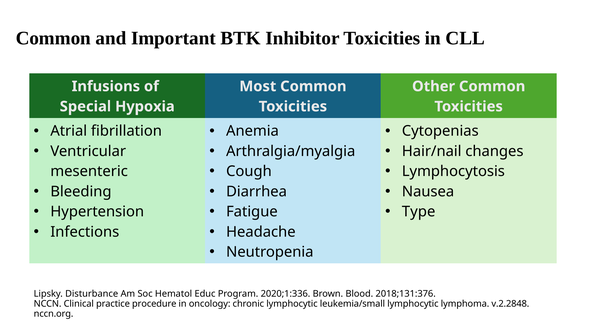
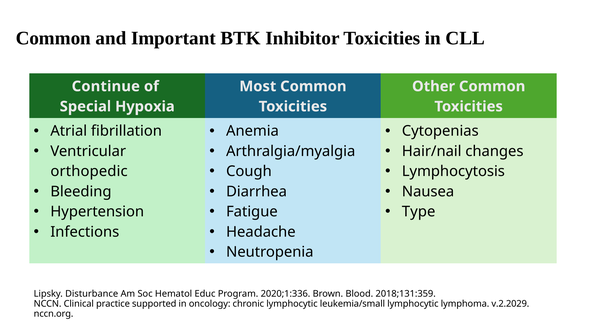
Infusions: Infusions -> Continue (106, 86)
mesenteric: mesenteric -> orthopedic (89, 172)
2018;131:376: 2018;131:376 -> 2018;131:359 (406, 294)
procedure: procedure -> supported (154, 304)
v.2.2848: v.2.2848 -> v.2.2029 (510, 304)
